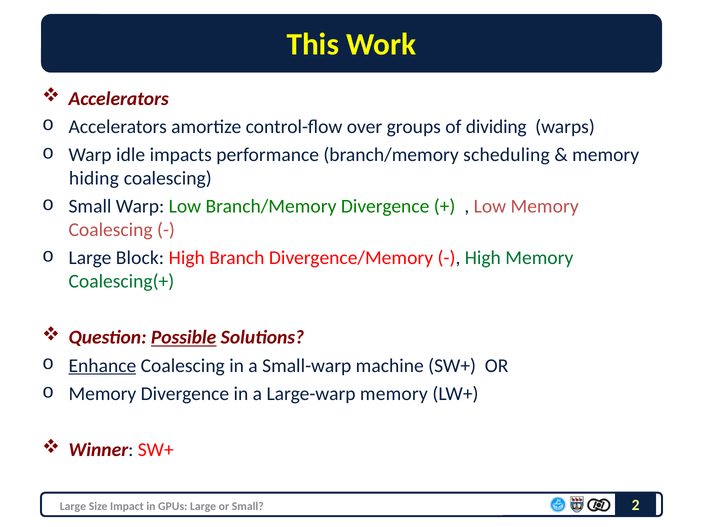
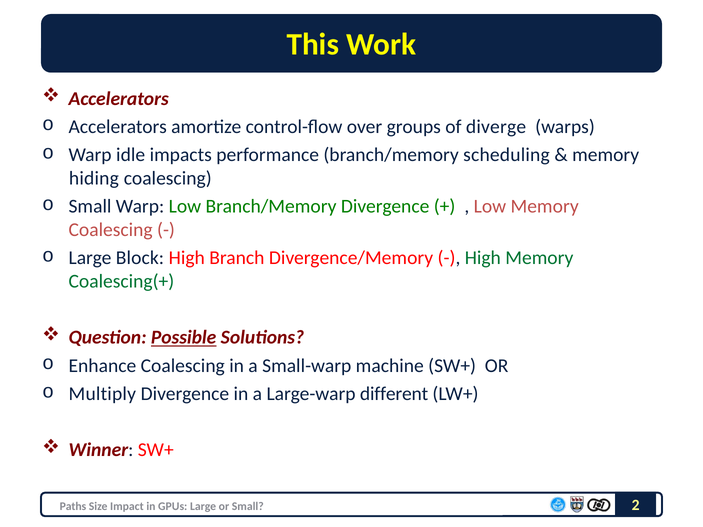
dividing: dividing -> diverge (496, 127)
Enhance underline: present -> none (102, 366)
Memory: Memory -> Multiply (102, 394)
Large-warp memory: memory -> different (394, 394)
Large: Large -> Paths (73, 506)
